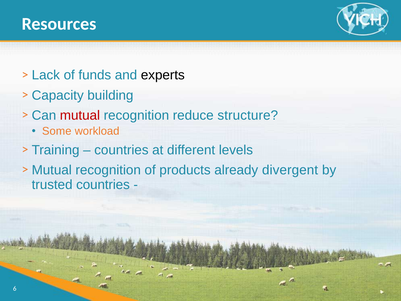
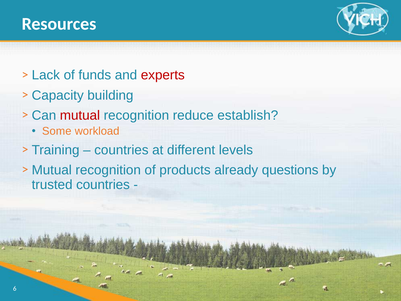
experts colour: black -> red (163, 75)
structure: structure -> establish (248, 115)
divergent: divergent -> questions (290, 170)
